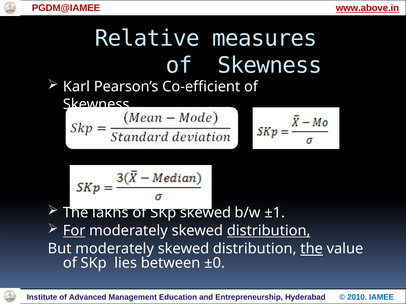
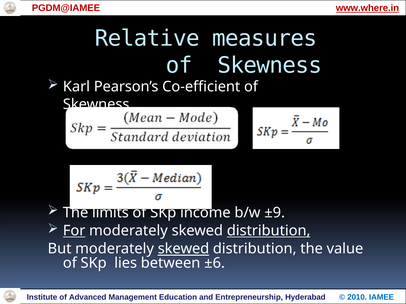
www.above.in: www.above.in -> www.where.in (367, 8)
lakhs: lakhs -> limits (110, 213)
SKp skewed: skewed -> income (205, 213)
±1: ±1 -> ±9 (275, 213)
skewed underline: none -> present (184, 249)
the underline: present -> none (312, 249)
±0: ±0 -> ±6 (215, 263)
